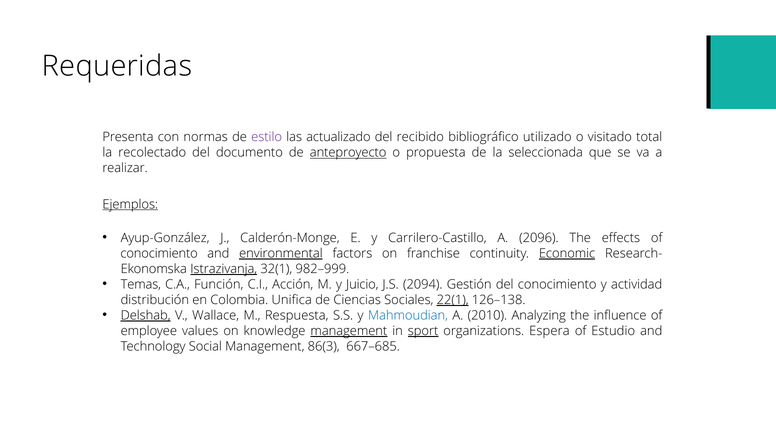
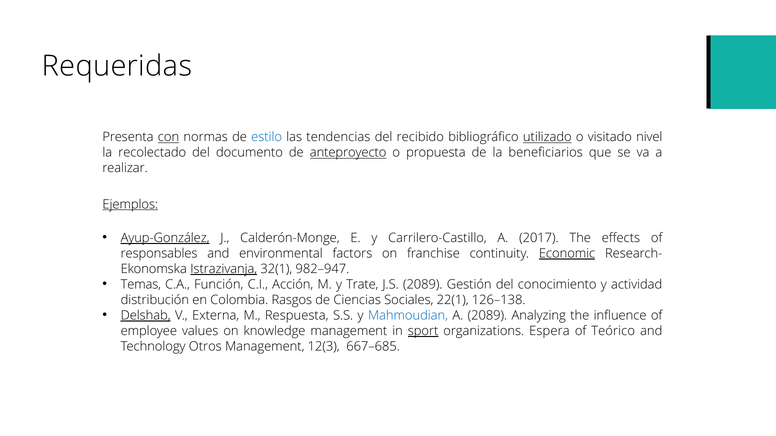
con underline: none -> present (168, 137)
estilo colour: purple -> blue (267, 137)
actualizado: actualizado -> tendencias (338, 137)
utilizado underline: none -> present (547, 137)
total: total -> nivel (649, 137)
seleccionada: seleccionada -> beneficiarios (546, 153)
Ayup-González underline: none -> present (165, 238)
2096: 2096 -> 2017 (539, 238)
conocimiento: conocimiento -> responsables (159, 254)
environmental underline: present -> none (281, 254)
982–999: 982–999 -> 982–947 (322, 269)
Juicio: Juicio -> Trate (362, 285)
J.S 2094: 2094 -> 2089 (423, 285)
Unifica: Unifica -> Rasgos (292, 300)
22(1 underline: present -> none (453, 300)
Wallace: Wallace -> Externa (216, 316)
A 2010: 2010 -> 2089 (487, 316)
management underline: present -> none (349, 331)
Estudio: Estudio -> Teórico (613, 331)
Social: Social -> Otros (205, 347)
86(3: 86(3 -> 12(3 (324, 347)
